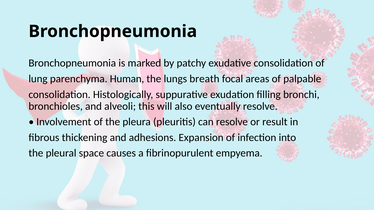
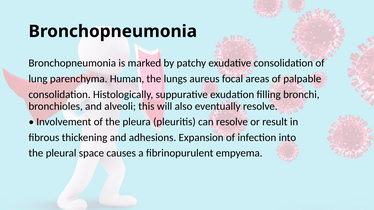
breath: breath -> aureus (205, 79)
